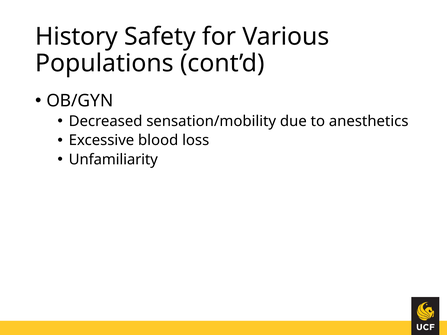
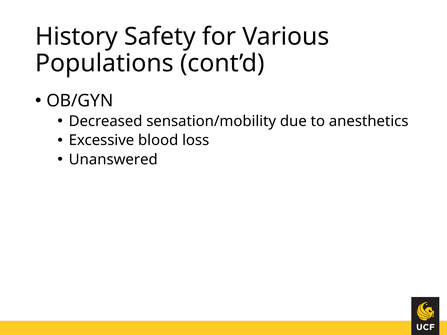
Unfamiliarity: Unfamiliarity -> Unanswered (113, 160)
